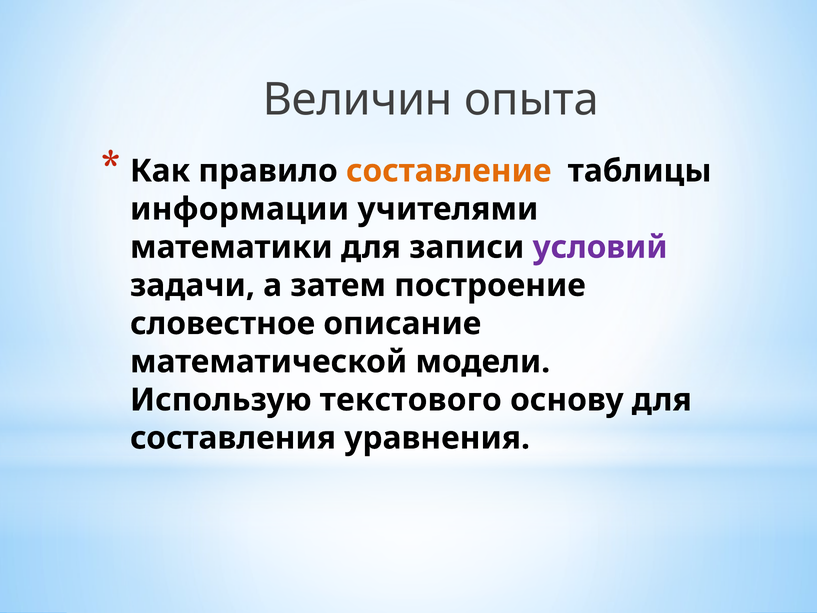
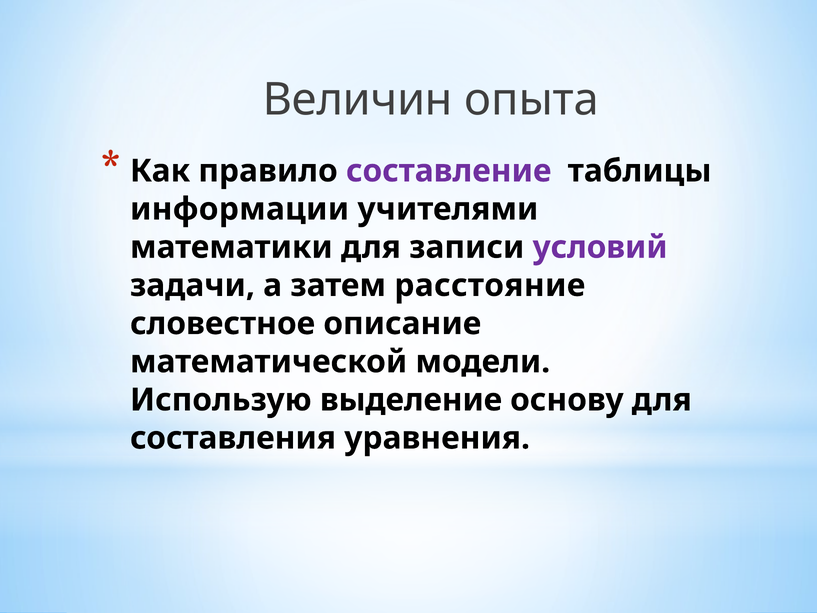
составление colour: orange -> purple (449, 171)
построение: построение -> расстояние (490, 285)
текстового: текстового -> выделение (411, 400)
